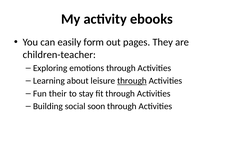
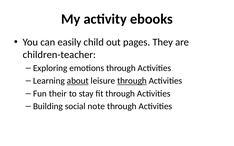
form: form -> child (94, 42)
about underline: none -> present (78, 81)
soon: soon -> note (96, 106)
